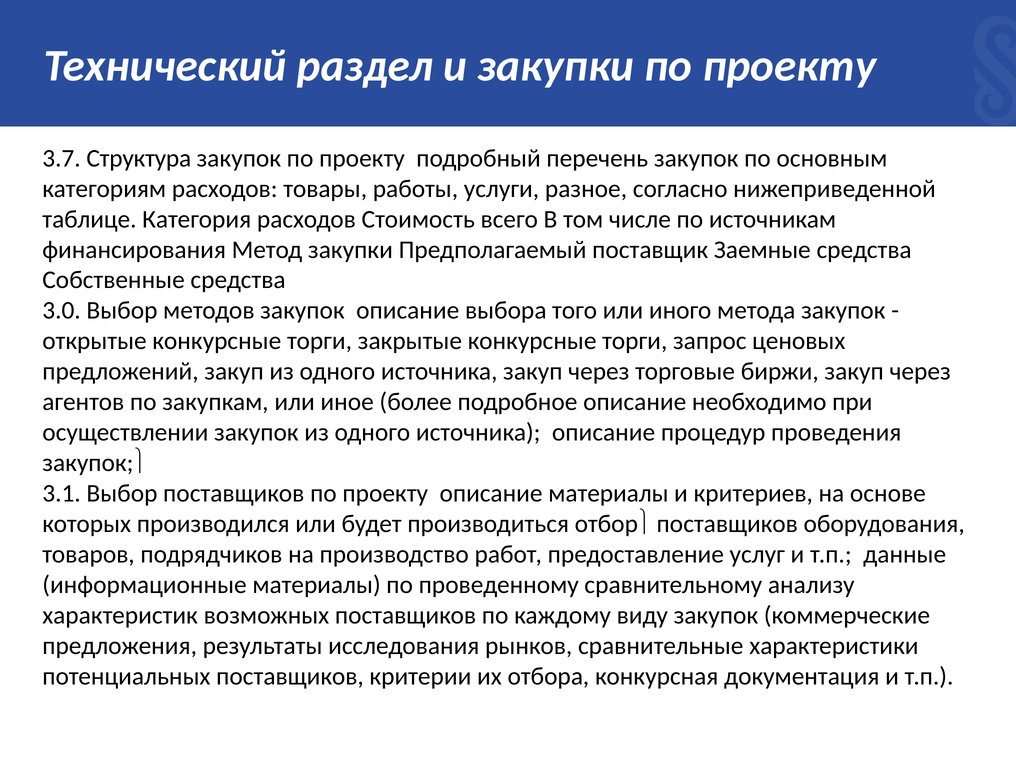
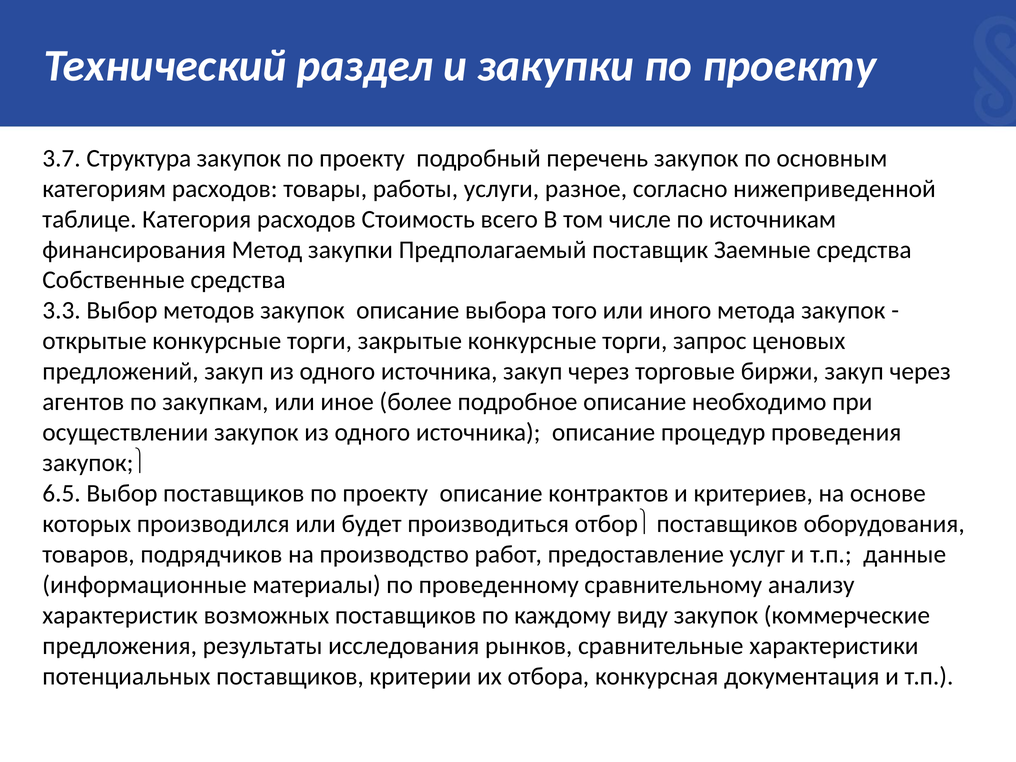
3.0: 3.0 -> 3.3 (62, 311)
3.1: 3.1 -> 6.5 (62, 493)
описание материалы: материалы -> контрактов (608, 493)
